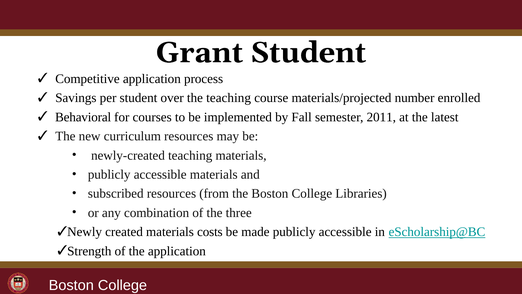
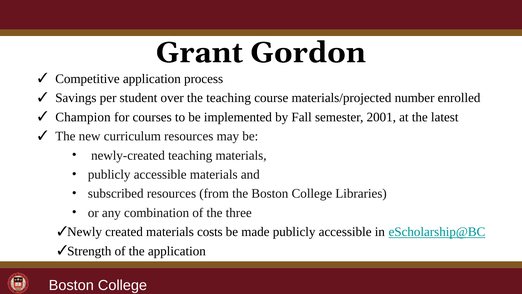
Grant Student: Student -> Gordon (308, 53)
Behavioral: Behavioral -> Champion (83, 117)
2011: 2011 -> 2001 (381, 117)
